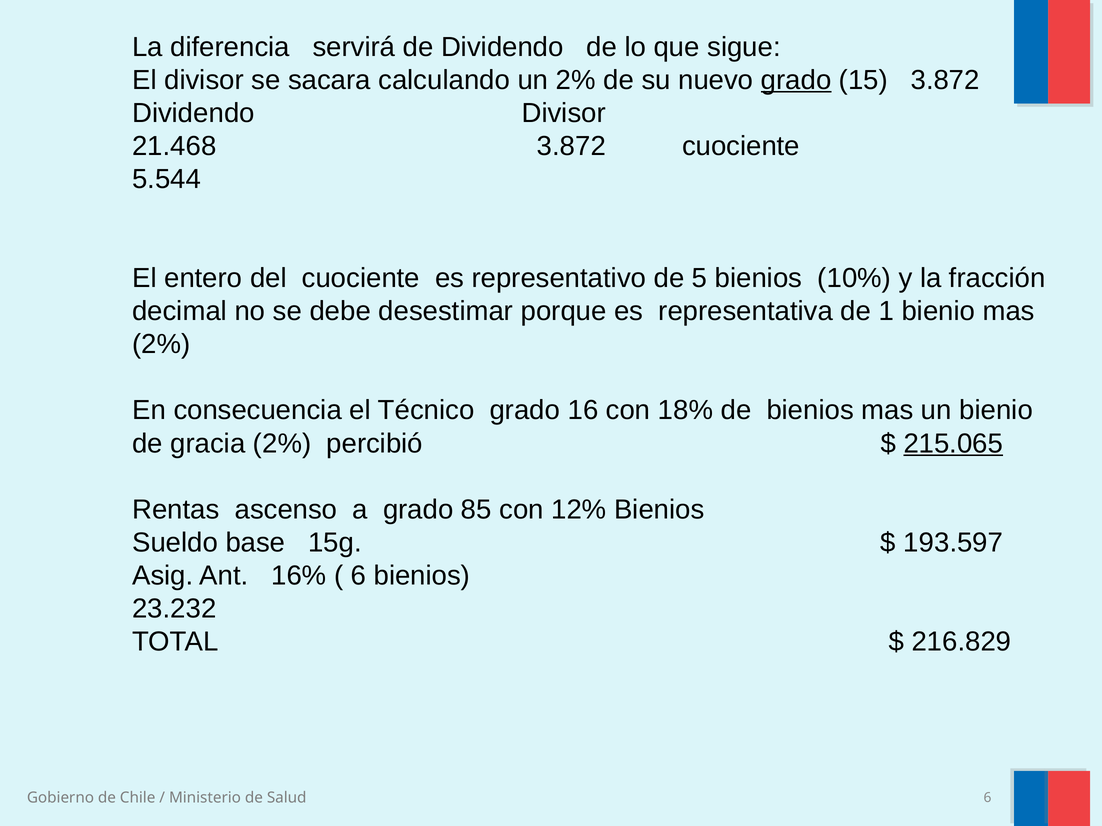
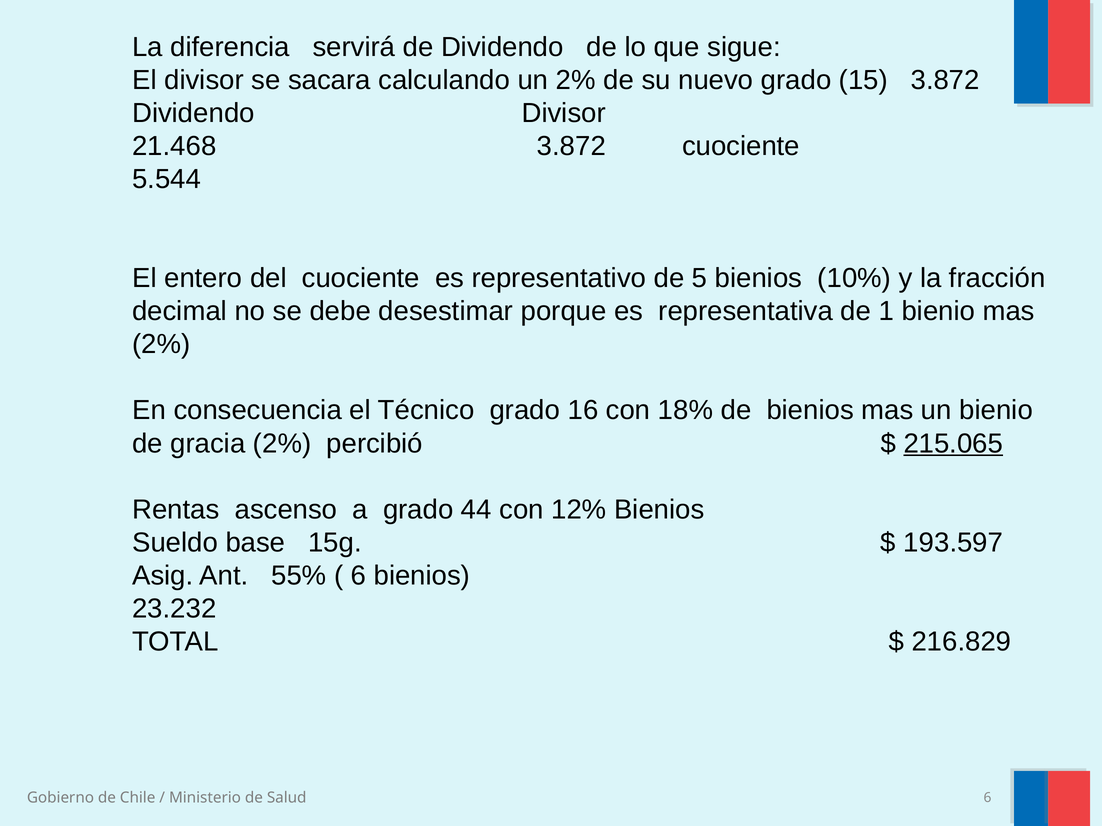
grado underline: present -> none (796, 80)
85: 85 -> 44 (476, 510)
16%: 16% -> 55% (299, 576)
